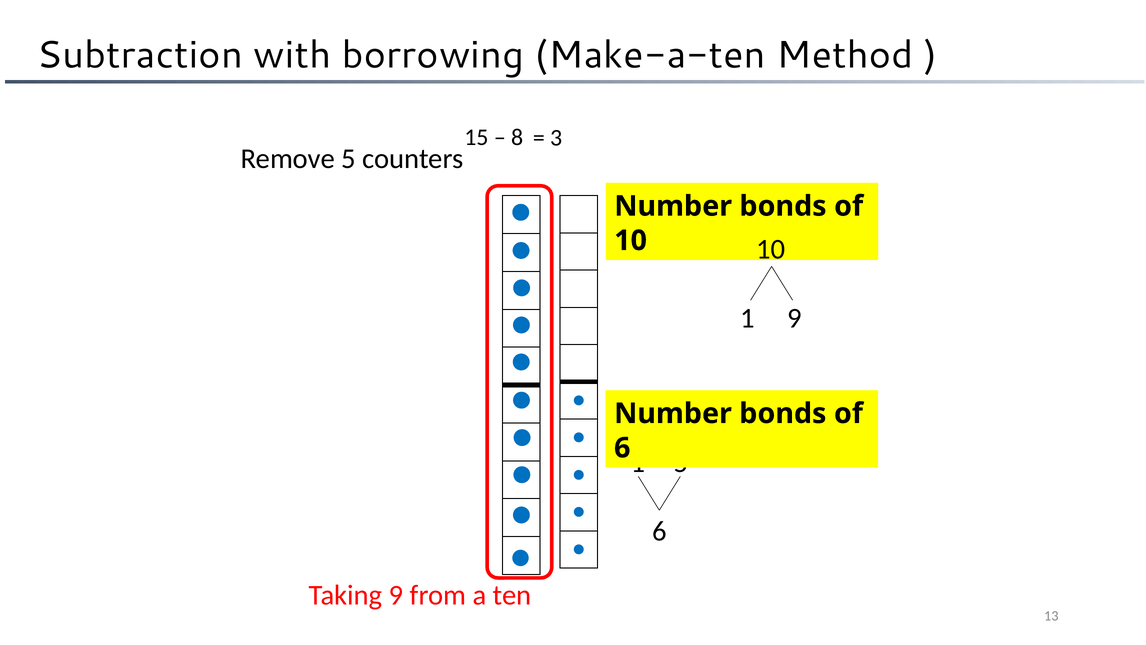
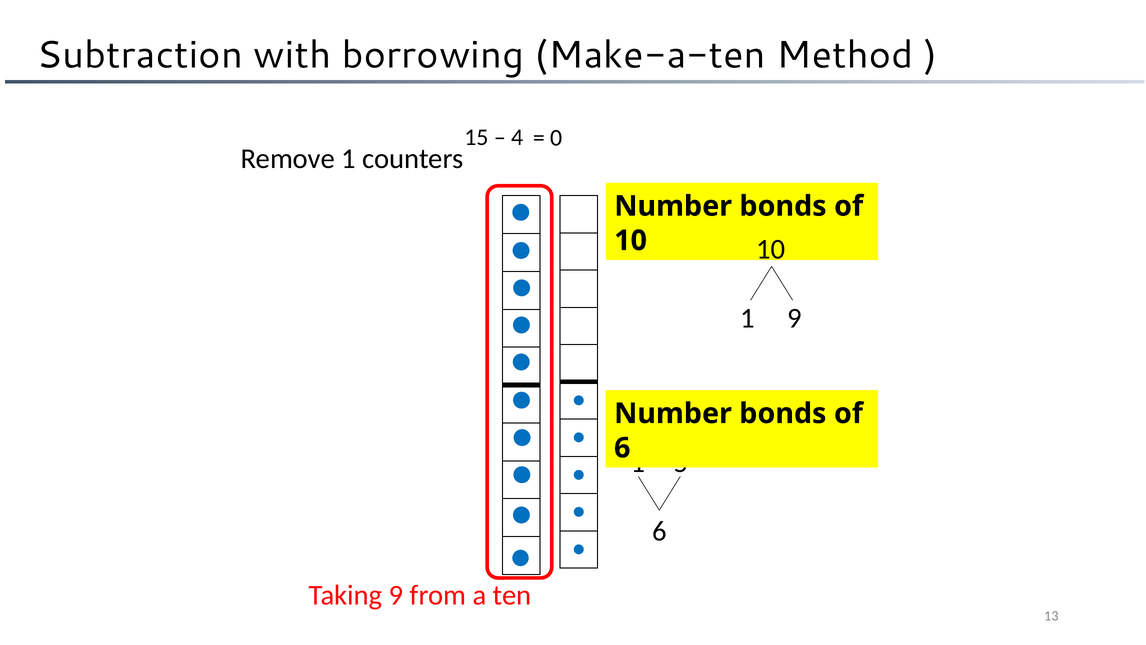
8: 8 -> 4 (517, 137)
3: 3 -> 0 (556, 138)
Remove 5: 5 -> 1 (349, 159)
